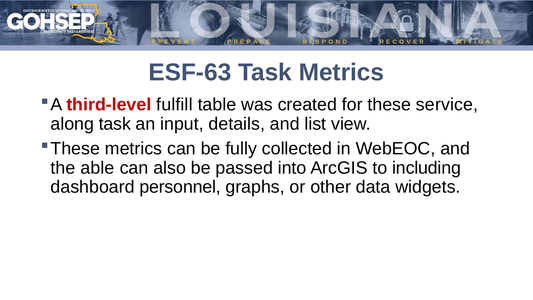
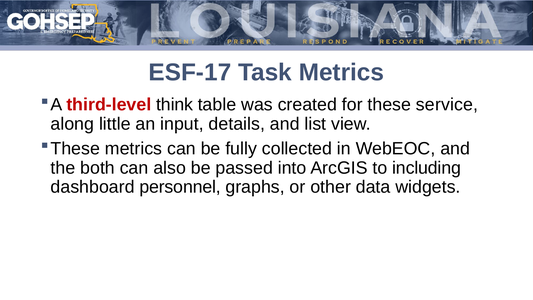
ESF-63: ESF-63 -> ESF-17 (190, 72)
fulfill: fulfill -> think (175, 105)
along task: task -> little (115, 124)
able: able -> both (98, 168)
